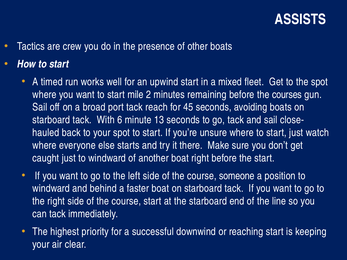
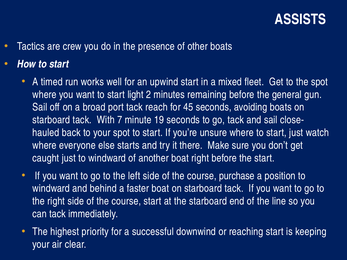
mile: mile -> light (136, 95)
courses: courses -> general (287, 95)
6: 6 -> 7 (120, 120)
13: 13 -> 19 (159, 120)
someone: someone -> purchase (237, 176)
